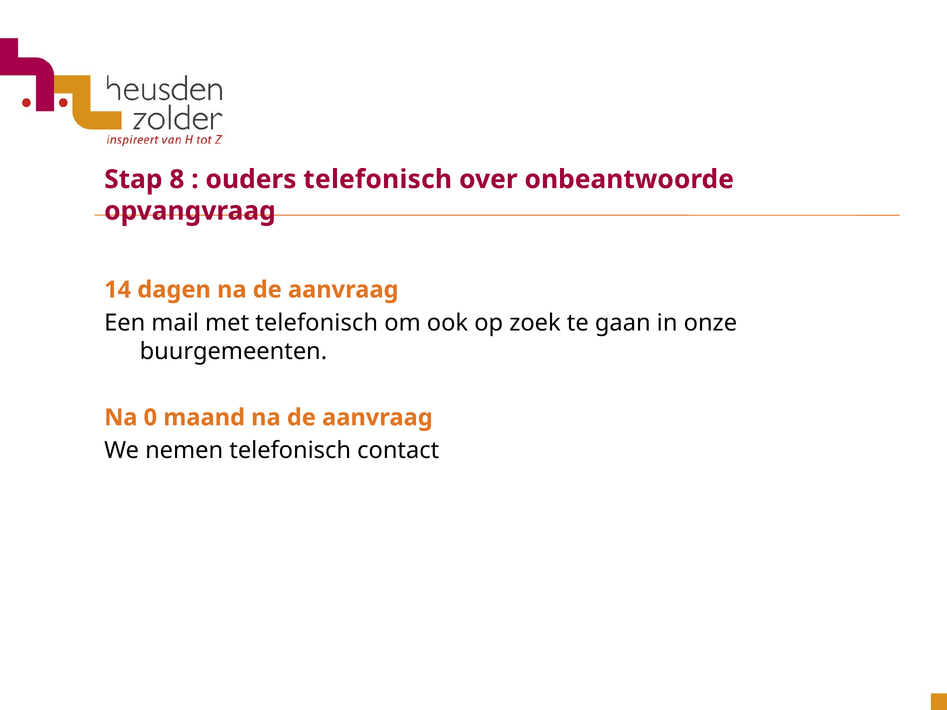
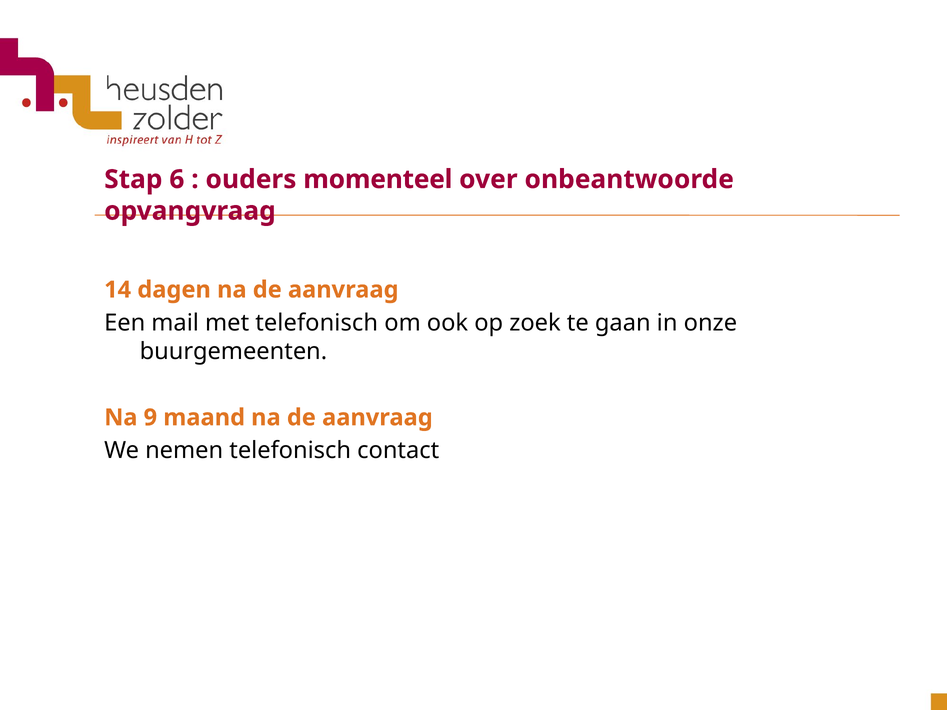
8: 8 -> 6 (177, 179)
ouders telefonisch: telefonisch -> momenteel (378, 179)
0: 0 -> 9 (150, 418)
